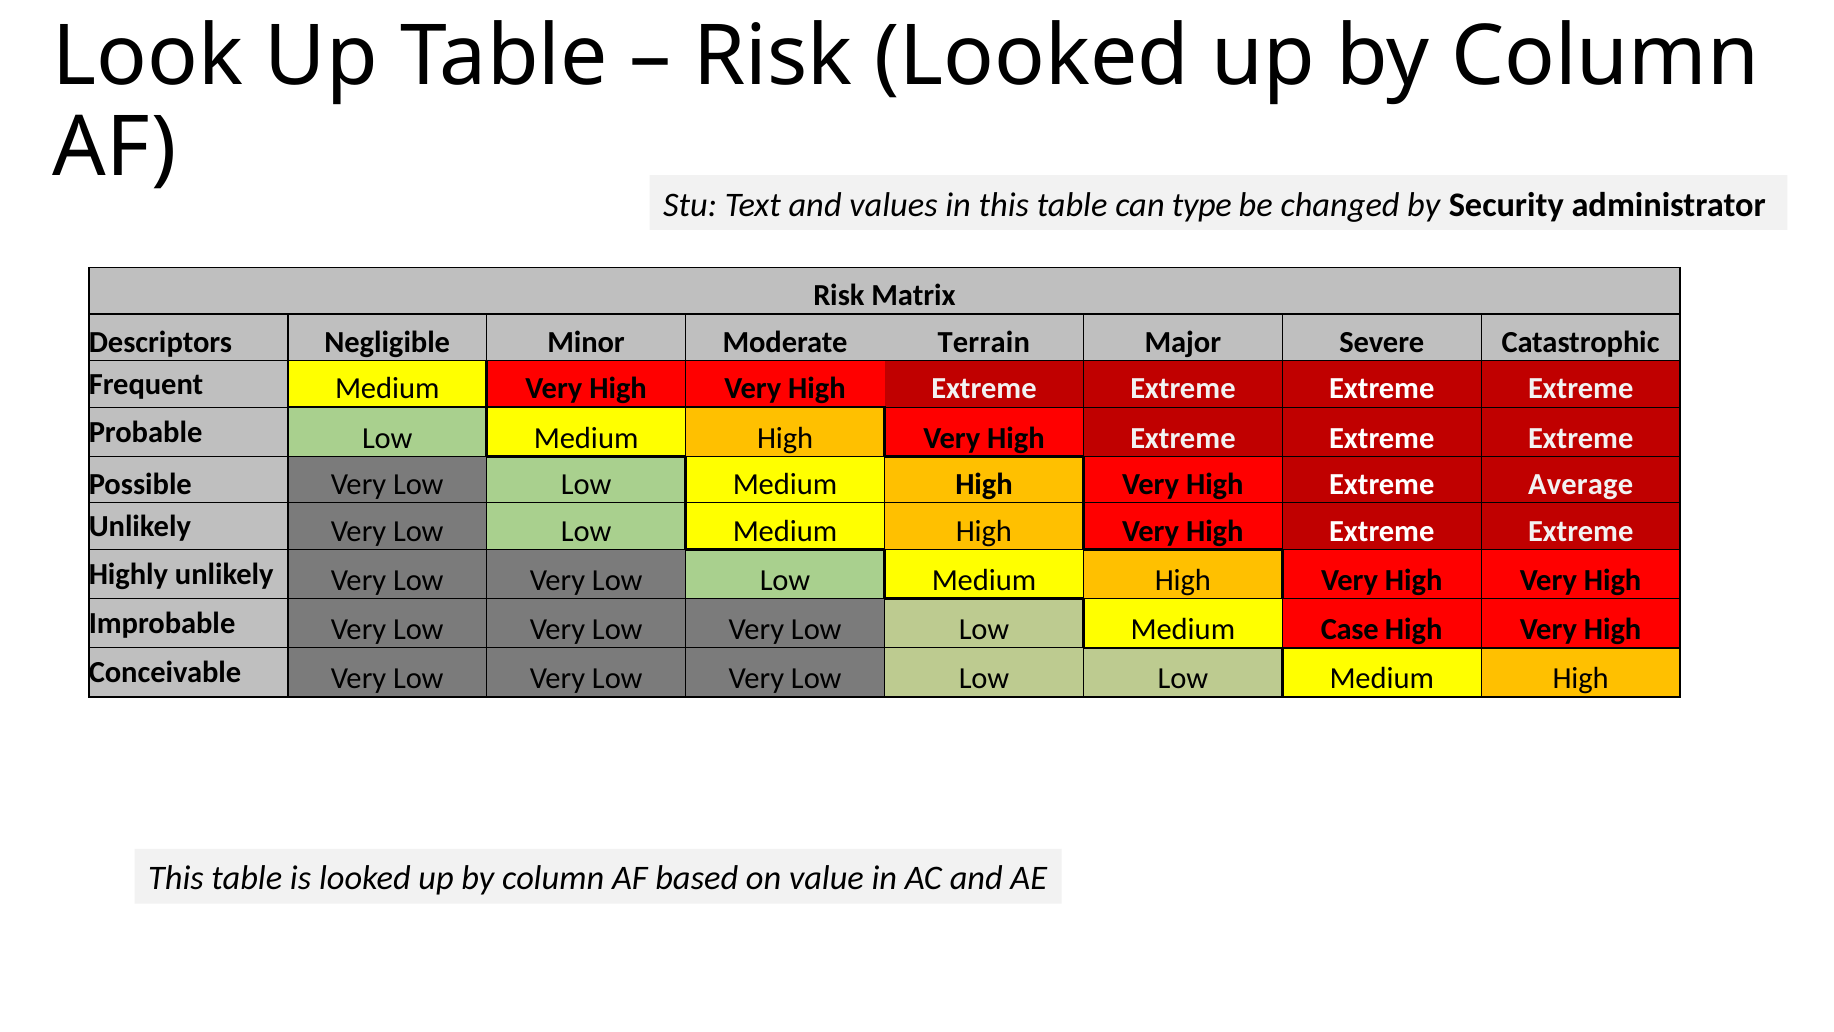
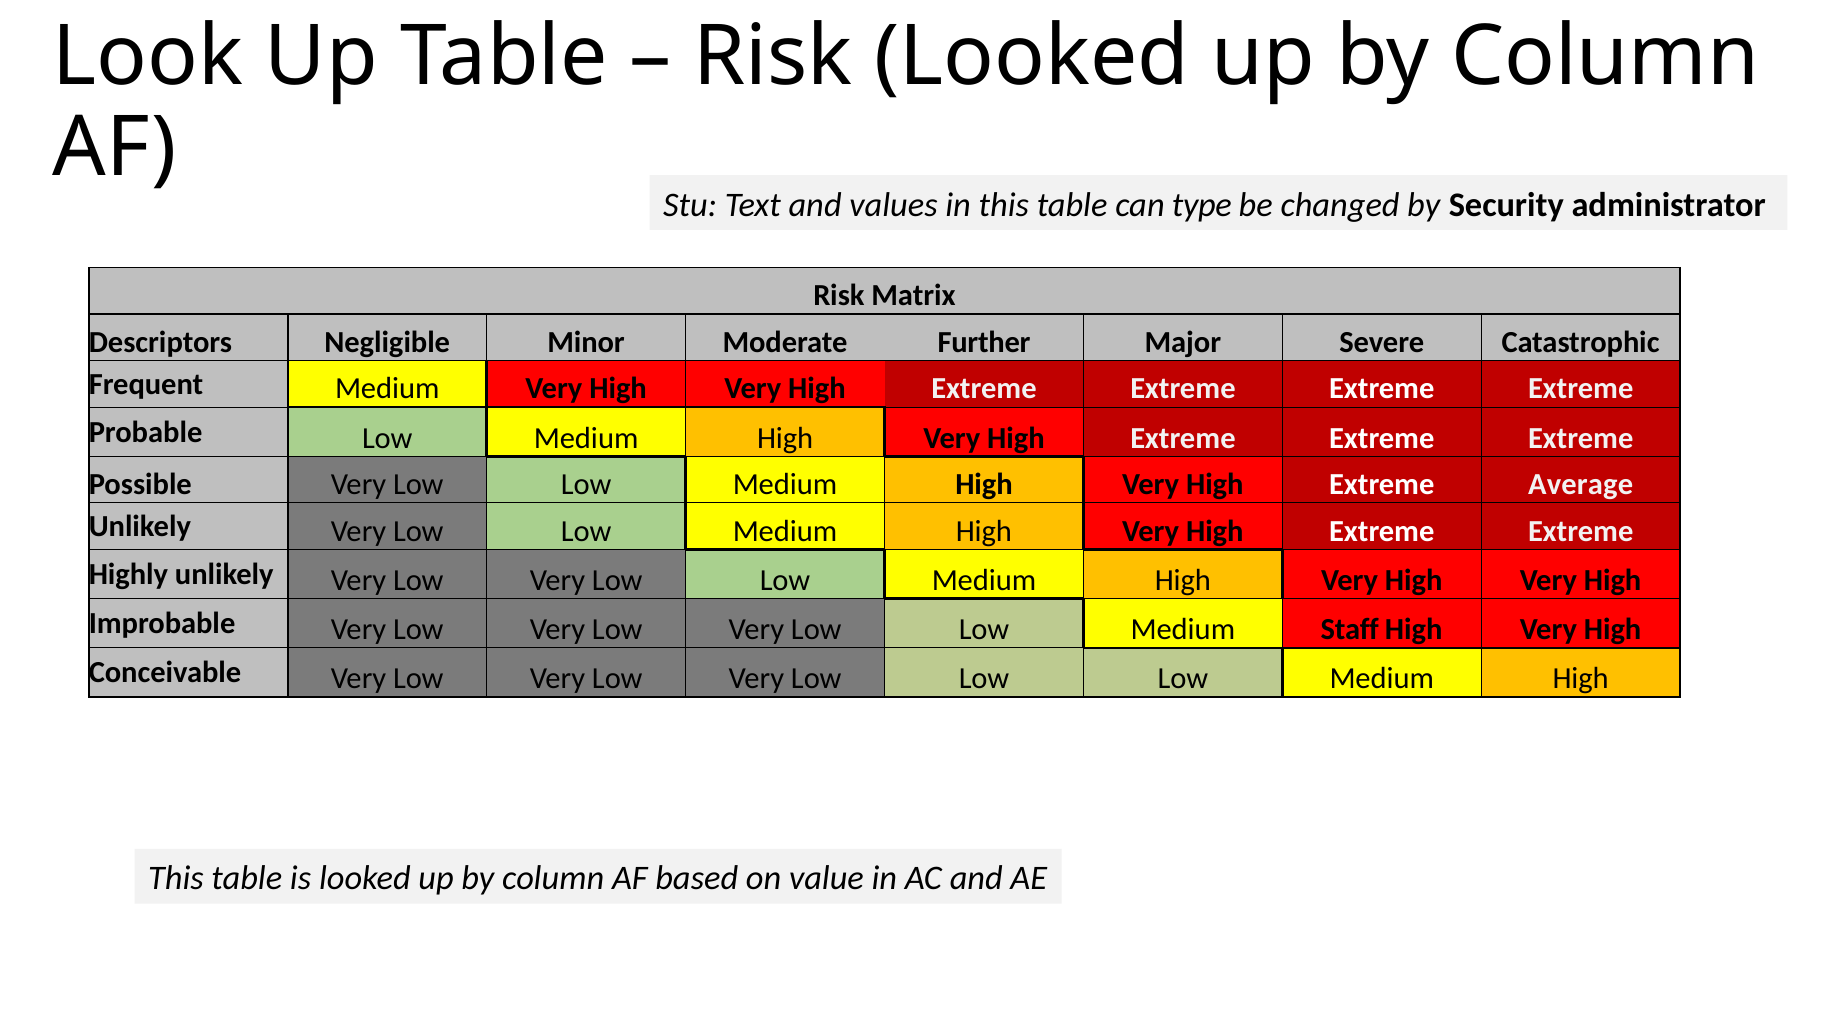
Terrain: Terrain -> Further (984, 342)
Case: Case -> Staff (1350, 629)
